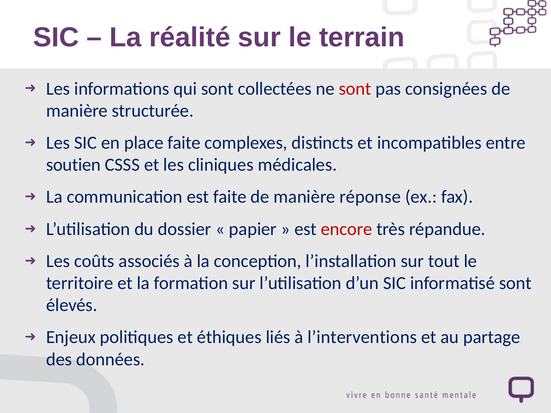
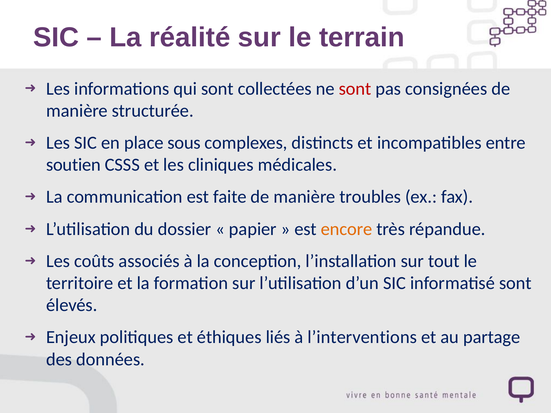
place faite: faite -> sous (184, 143)
réponse: réponse -> troubles (370, 197)
encore colour: red -> orange (347, 229)
